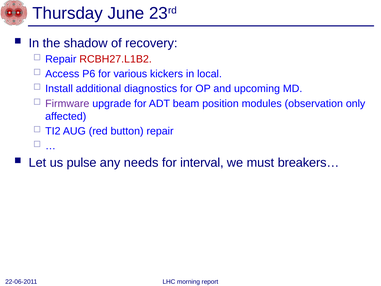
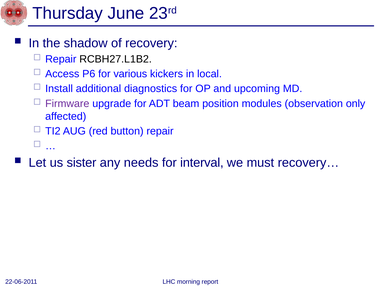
RCBH27.L1B2 colour: red -> black (116, 59)
pulse: pulse -> sister (82, 162)
breakers…: breakers… -> recovery… (308, 162)
